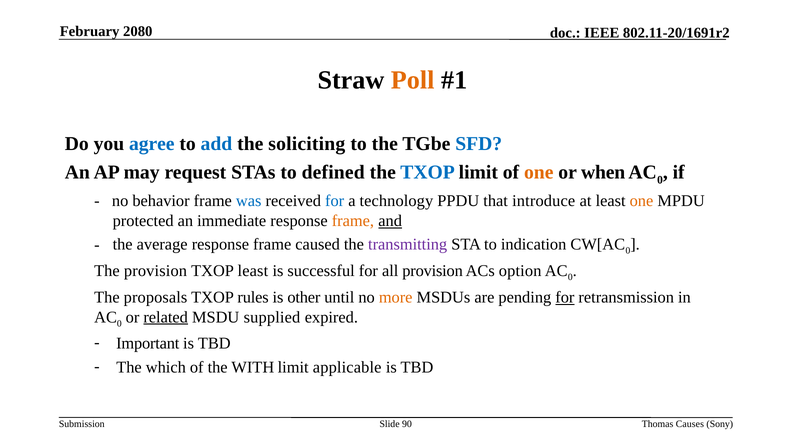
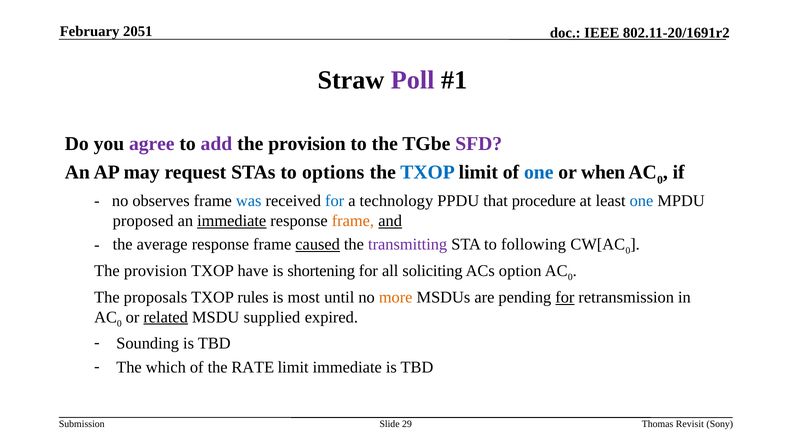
2080: 2080 -> 2051 (138, 31)
Poll colour: orange -> purple (413, 80)
agree colour: blue -> purple (152, 144)
add colour: blue -> purple (216, 144)
soliciting: soliciting -> provision (307, 144)
SFD colour: blue -> purple (479, 144)
defined: defined -> options (333, 172)
one colour: orange -> blue (539, 172)
behavior: behavior -> observes (161, 201)
introduce: introduce -> procedure (544, 201)
one colour: orange -> blue (641, 201)
protected: protected -> proposed (143, 221)
immediate underline: none -> present (232, 221)
caused underline: none -> present (318, 244)
indication: indication -> following (534, 244)
TXOP least: least -> have (253, 271)
successful: successful -> shortening (321, 271)
all provision: provision -> soliciting (433, 271)
other: other -> most (304, 297)
Important: Important -> Sounding (148, 343)
WITH: WITH -> RATE (253, 367)
limit applicable: applicable -> immediate (347, 367)
90: 90 -> 29 (407, 423)
Causes: Causes -> Revisit (690, 423)
